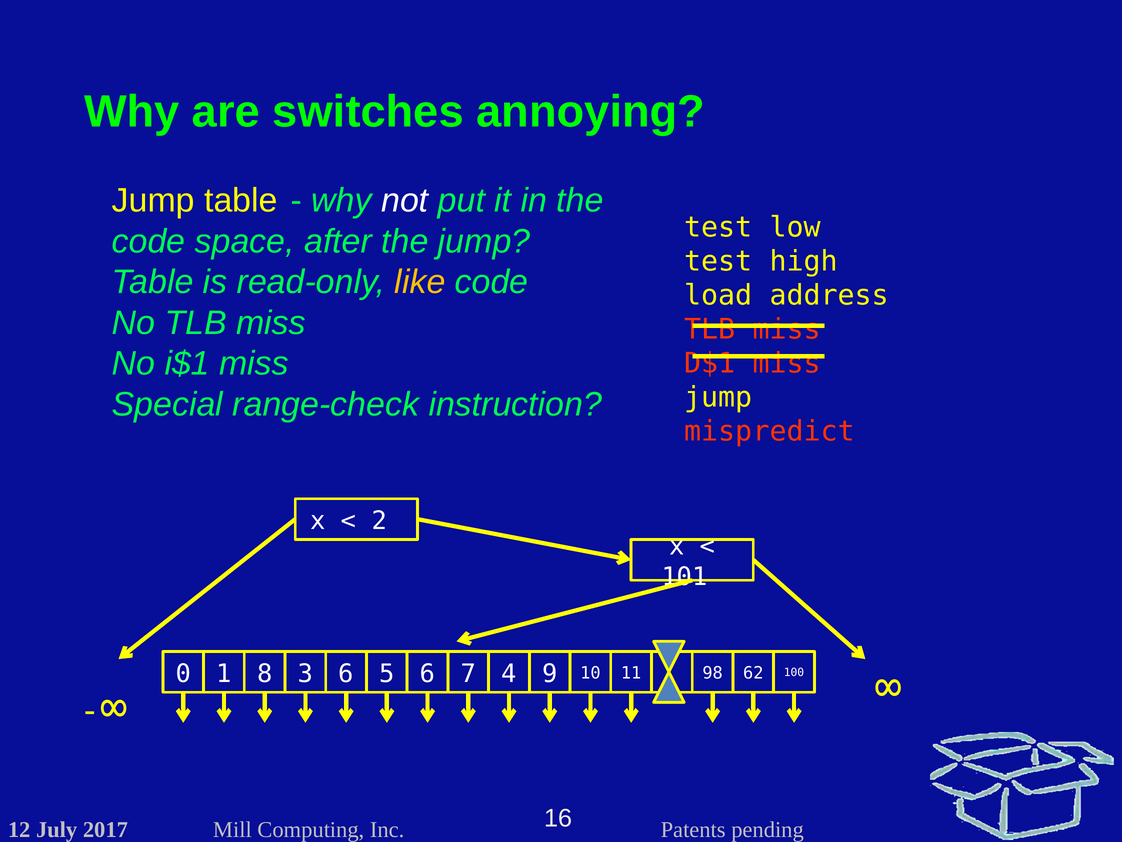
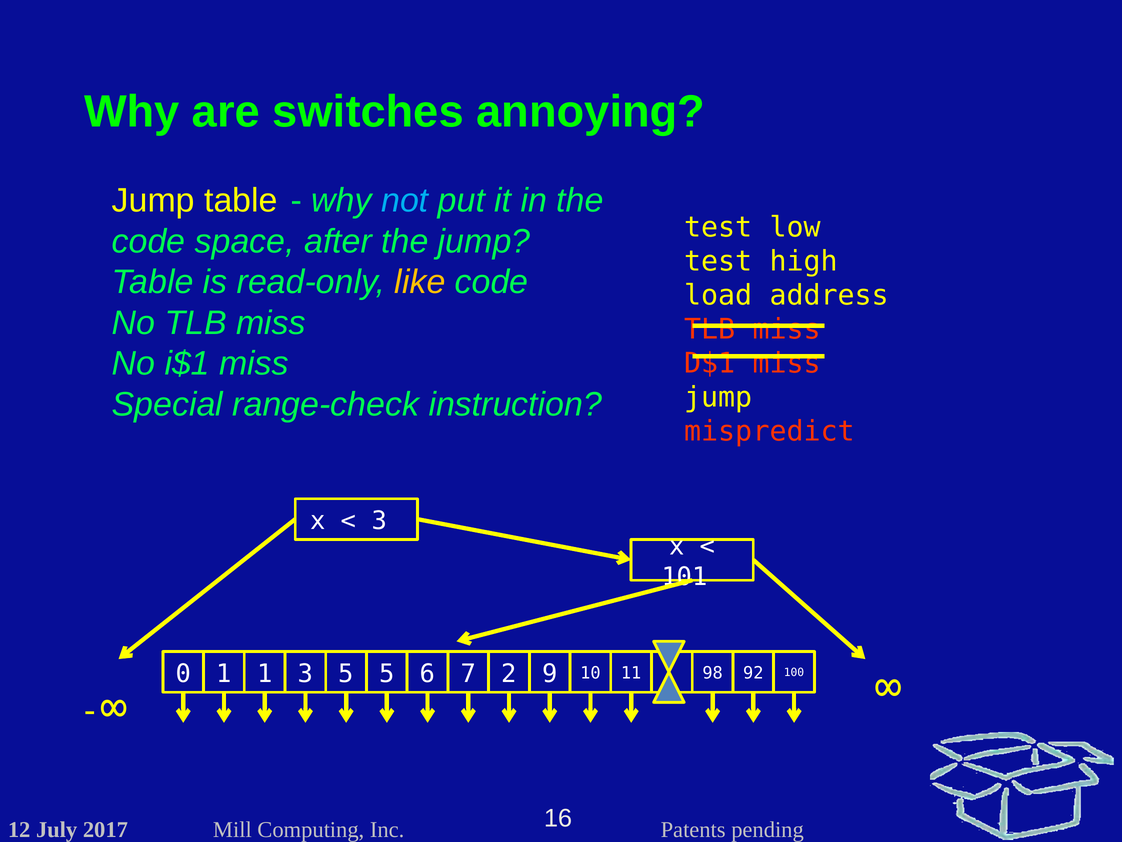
not colour: white -> light blue (405, 201)
2: 2 -> 3 (379, 521)
1 8: 8 -> 1 (265, 674)
3 6: 6 -> 5 (346, 674)
4: 4 -> 2 (509, 674)
62: 62 -> 92 (753, 673)
